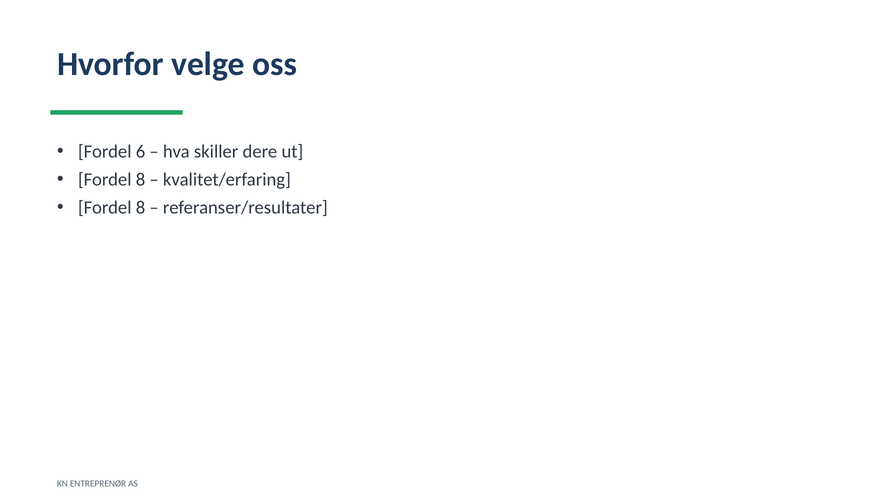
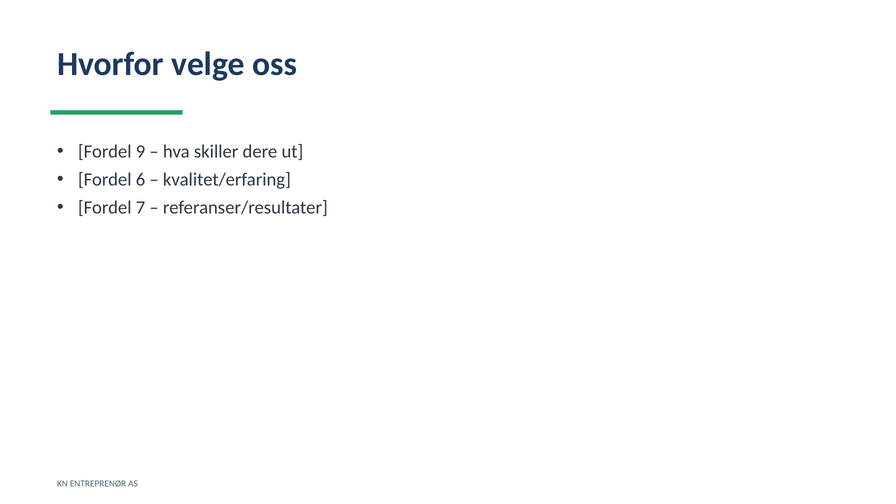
6: 6 -> 9 (141, 152)
8: 8 -> 6 (141, 180)
8: 8 -> 7 (141, 208)
